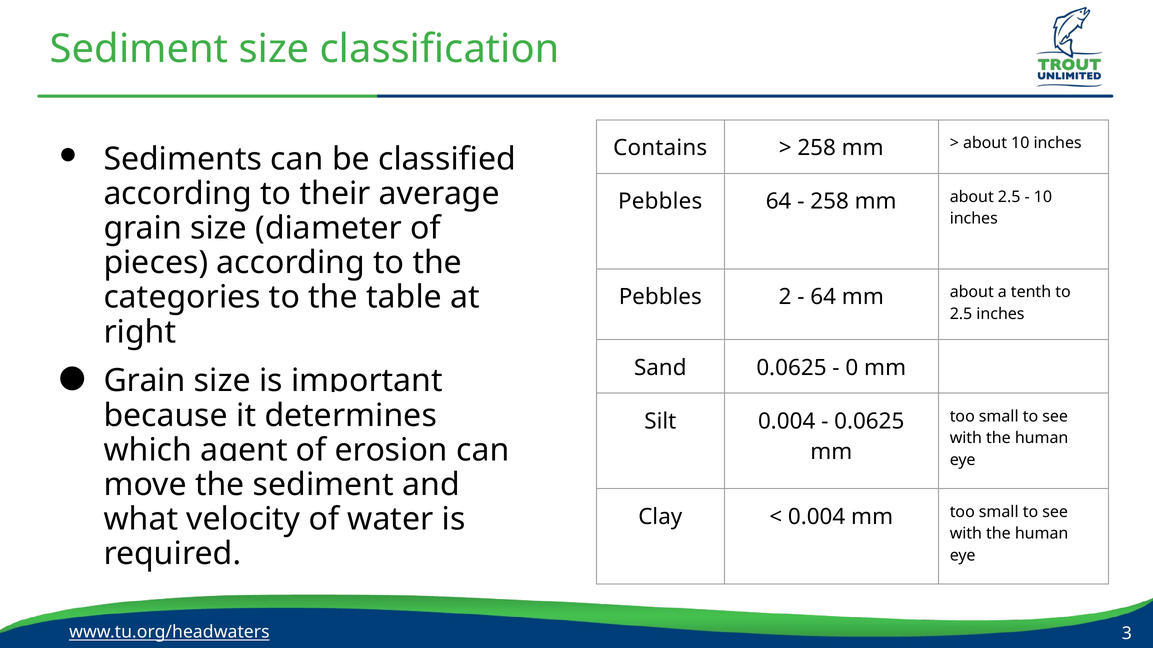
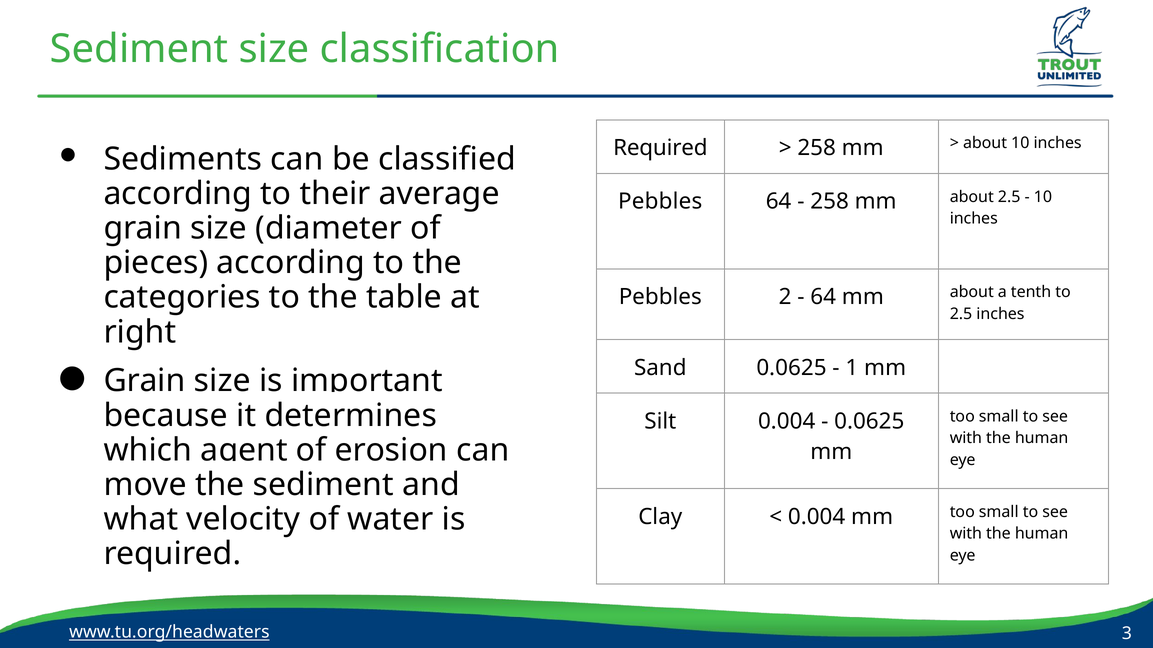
Contains: Contains -> Required (660, 148)
0: 0 -> 1 (852, 368)
